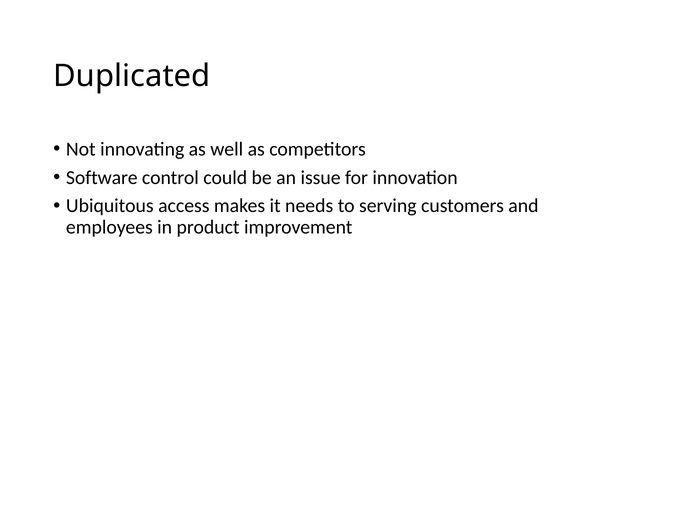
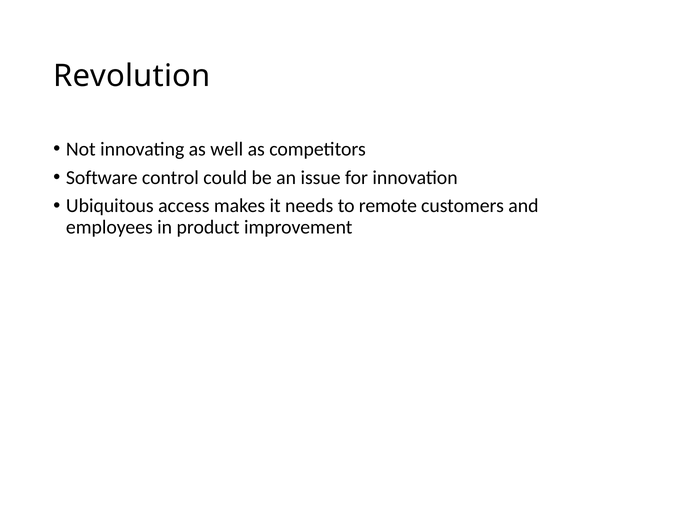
Duplicated: Duplicated -> Revolution (132, 76)
serving: serving -> remote (388, 206)
